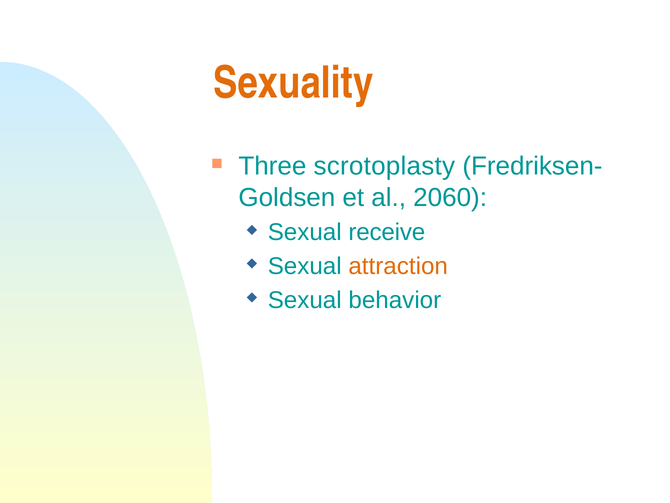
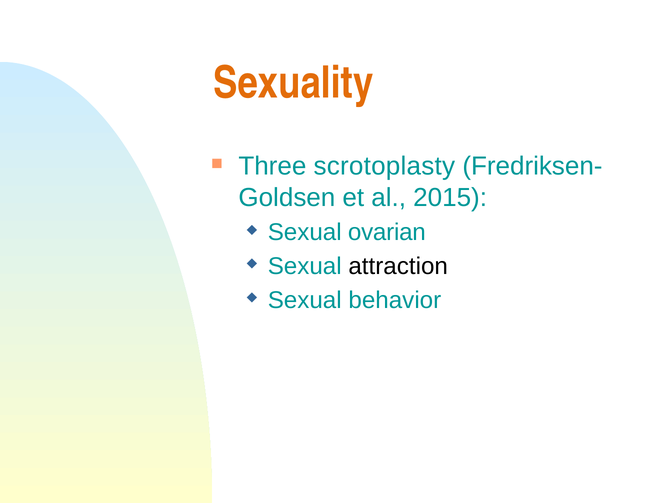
2060: 2060 -> 2015 (450, 197)
receive: receive -> ovarian (387, 232)
attraction colour: orange -> black (398, 266)
